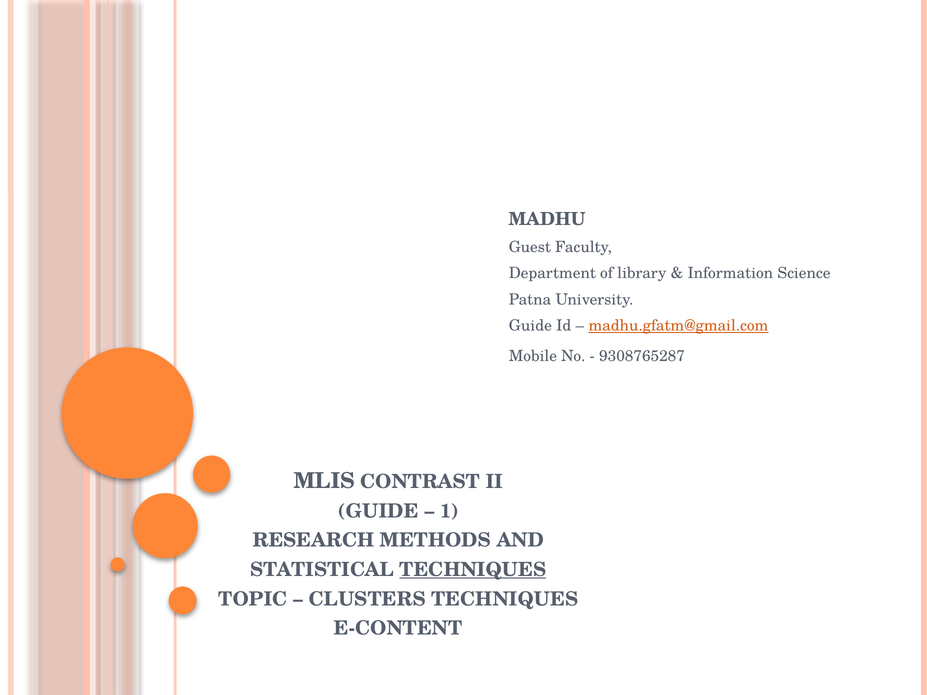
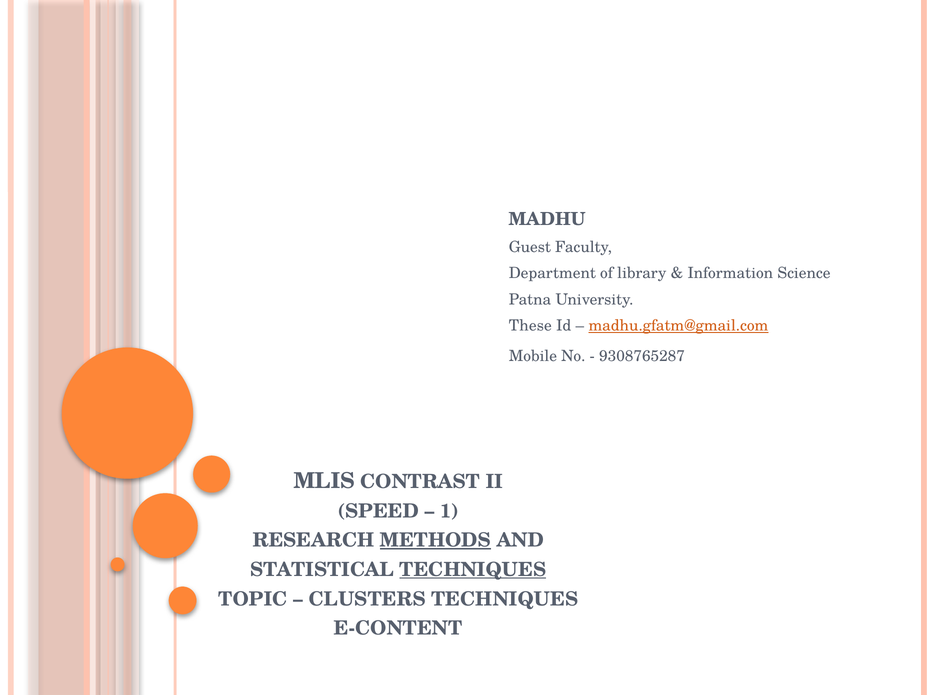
Guide: Guide -> These (530, 326)
GUIDE: GUIDE -> SPEED (378, 511)
METHODS underline: none -> present (435, 541)
